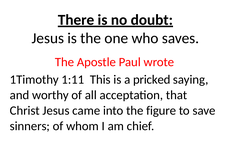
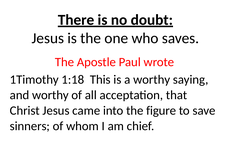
1:11: 1:11 -> 1:18 (73, 80)
a pricked: pricked -> worthy (152, 80)
